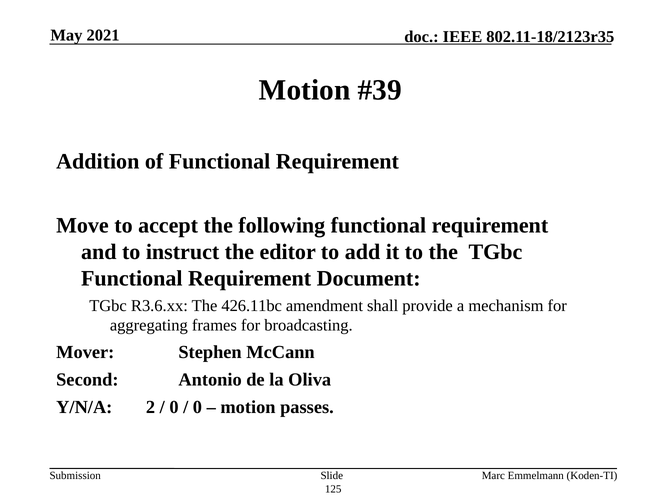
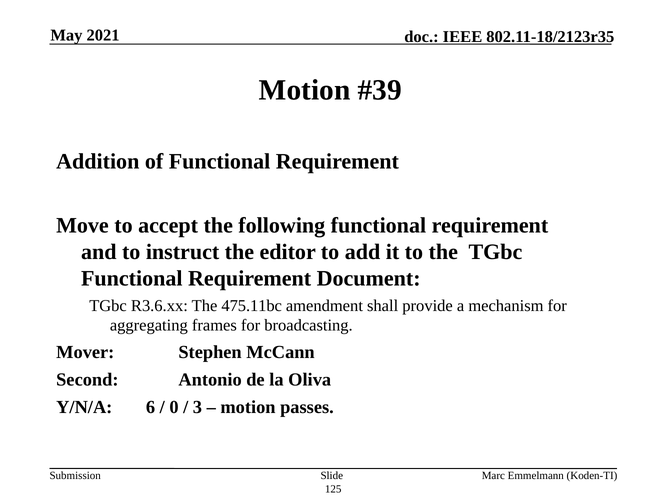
426.11bc: 426.11bc -> 475.11bc (252, 305)
2: 2 -> 6 (151, 407)
0: 0 -> 3 (197, 407)
